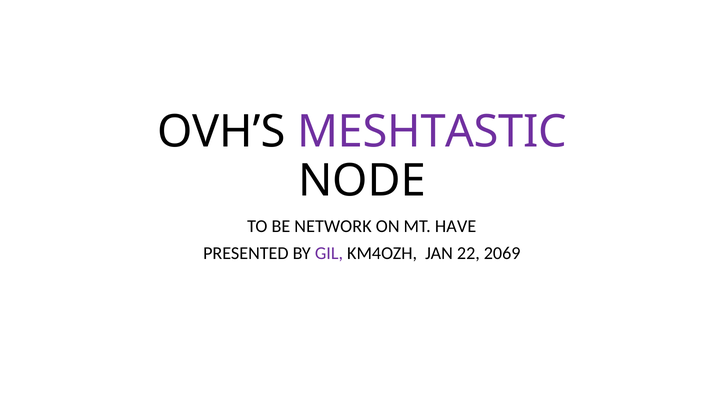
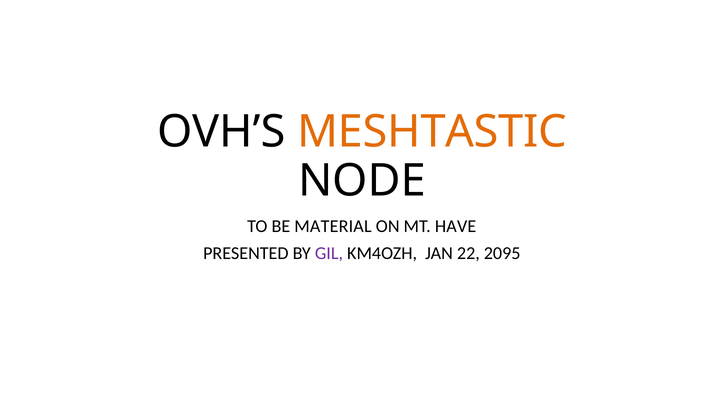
MESHTASTIC colour: purple -> orange (432, 132)
NETWORK: NETWORK -> MATERIAL (333, 226)
2069: 2069 -> 2095 (502, 253)
